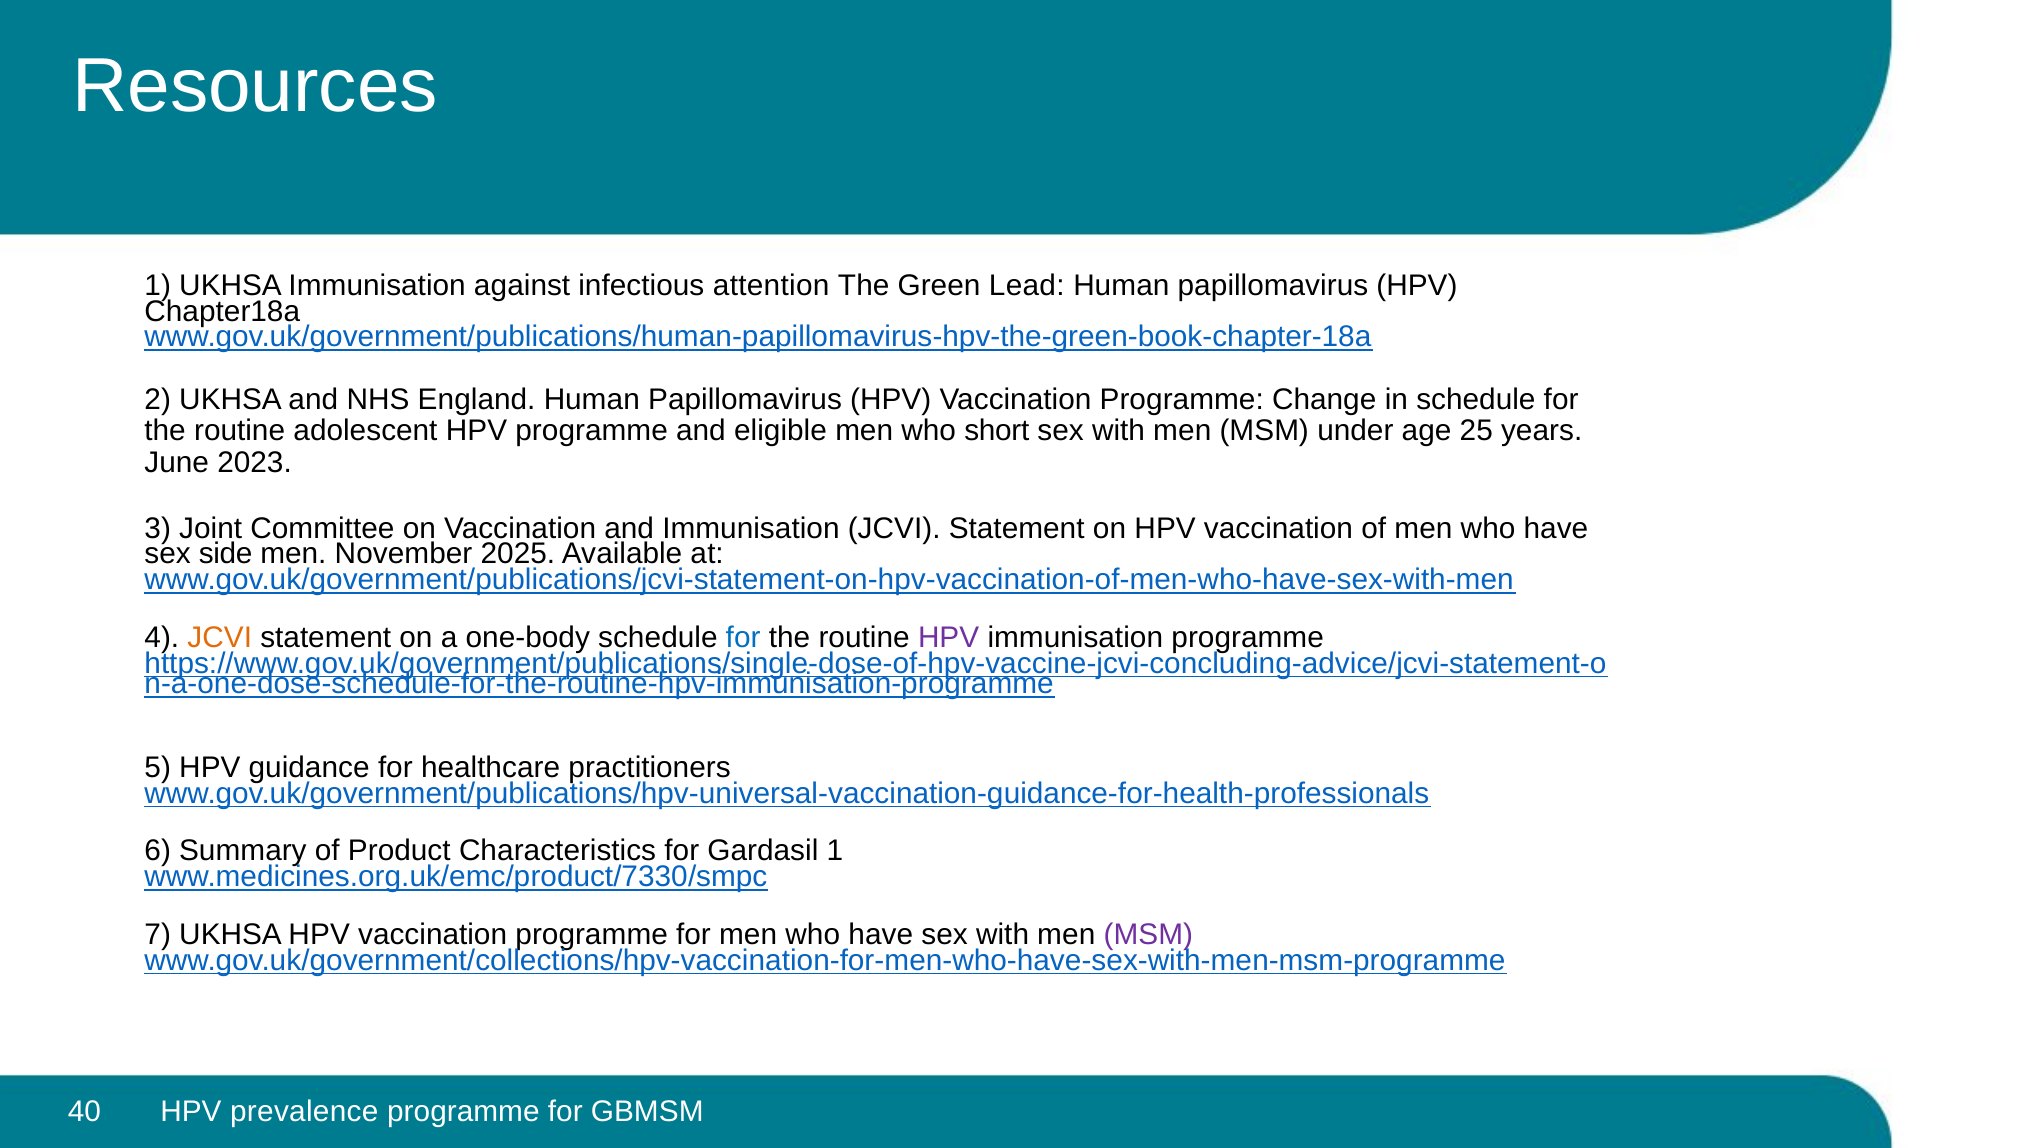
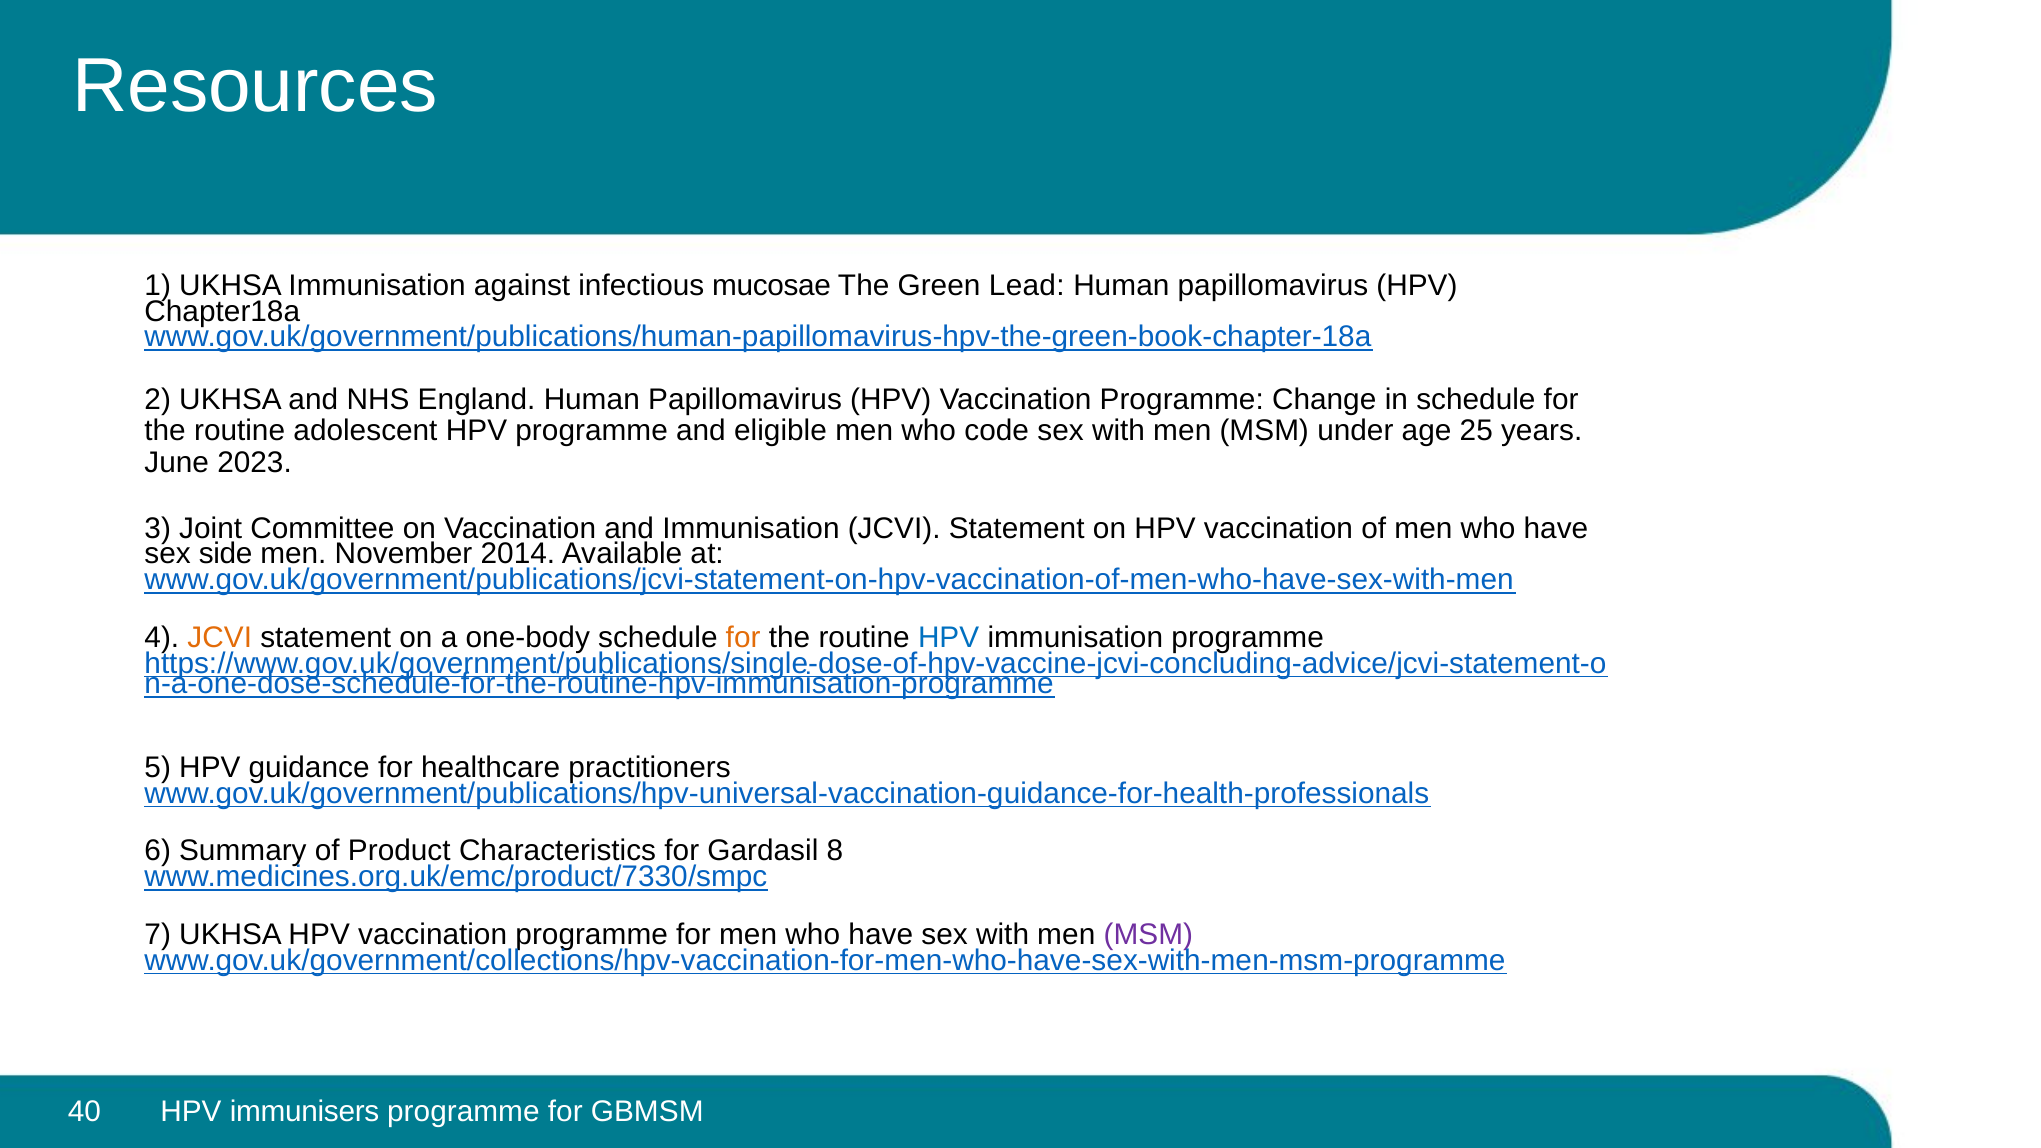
attention: attention -> mucosae (771, 285)
short: short -> code (997, 431)
2025: 2025 -> 2014 (518, 554)
for colour: blue -> orange (743, 638)
HPV colour: purple -> blue (949, 638)
Gardasil 1: 1 -> 8 (835, 851)
prevalence: prevalence -> immunisers (305, 1112)
